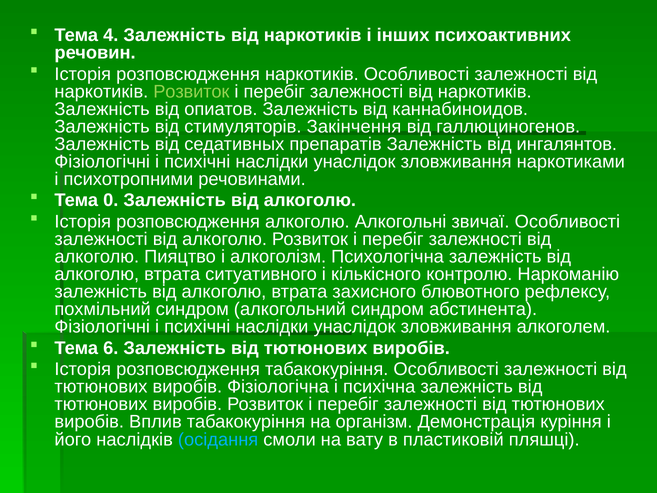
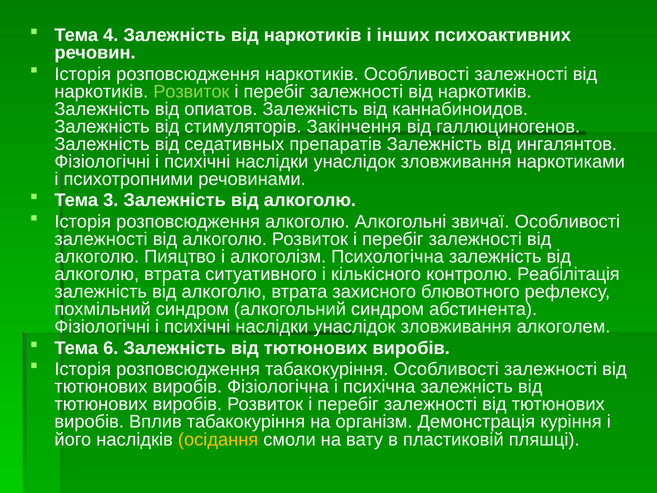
0: 0 -> 3 (111, 200)
Наркоманію: Наркоманію -> Реабілітація (568, 274)
осідання colour: light blue -> yellow (218, 439)
